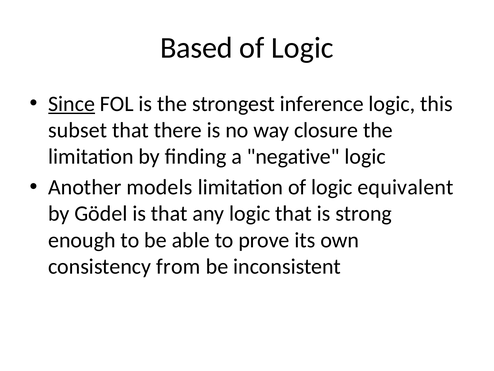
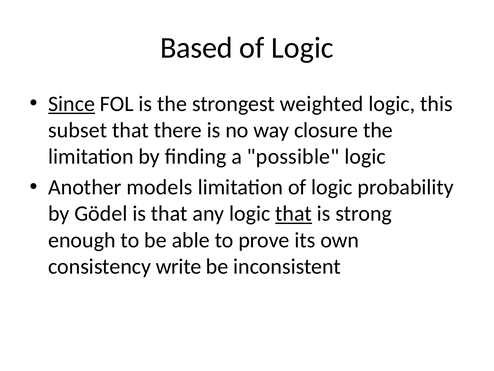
inference: inference -> weighted (322, 104)
negative: negative -> possible (293, 156)
equivalent: equivalent -> probability (406, 187)
that underline: none -> present (294, 213)
from: from -> write (179, 266)
